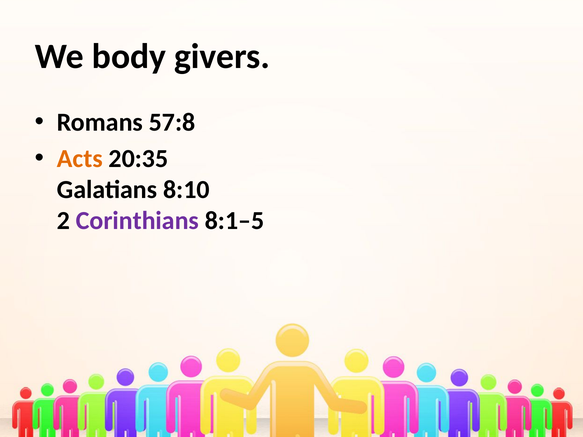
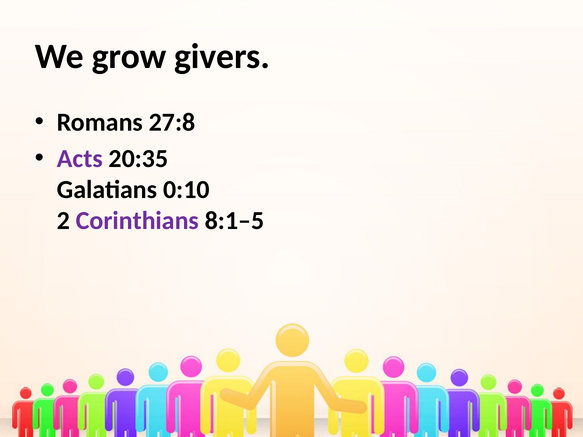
body: body -> grow (129, 56)
57:8: 57:8 -> 27:8 (172, 122)
Acts colour: orange -> purple (80, 159)
8:10: 8:10 -> 0:10 (186, 190)
